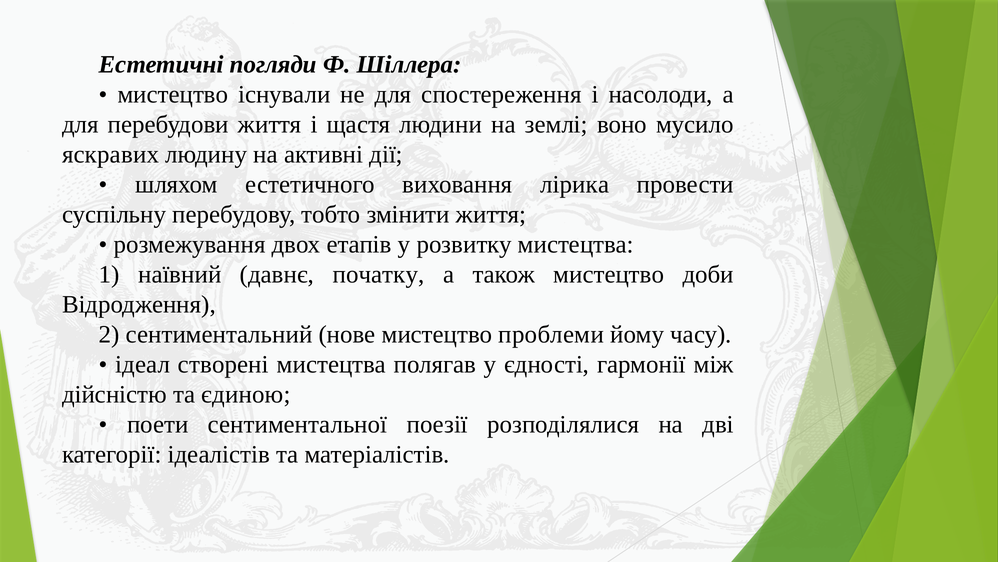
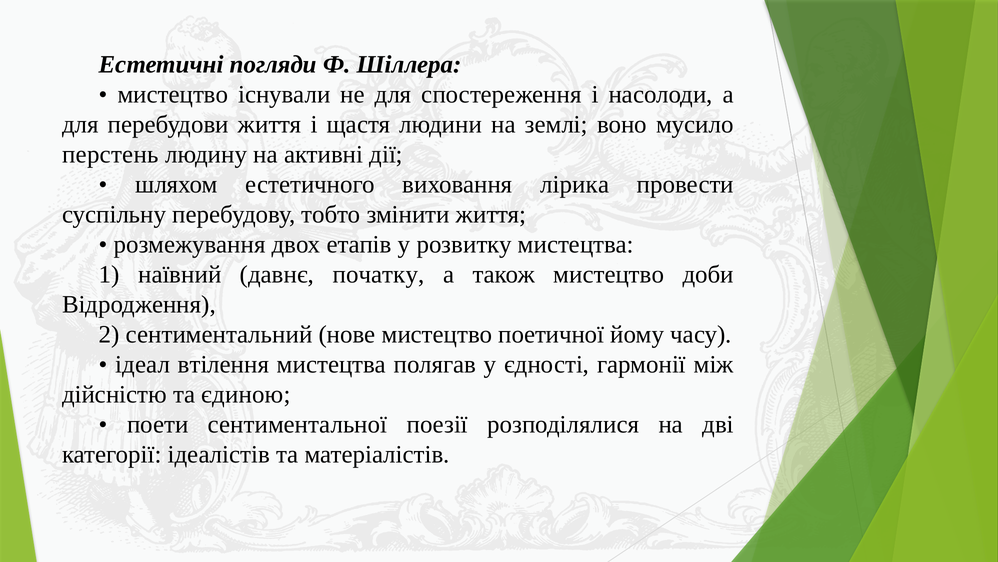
яскравих: яскравих -> перстень (110, 154)
проблеми: проблеми -> поетичної (551, 334)
створені: створені -> втілення (223, 364)
